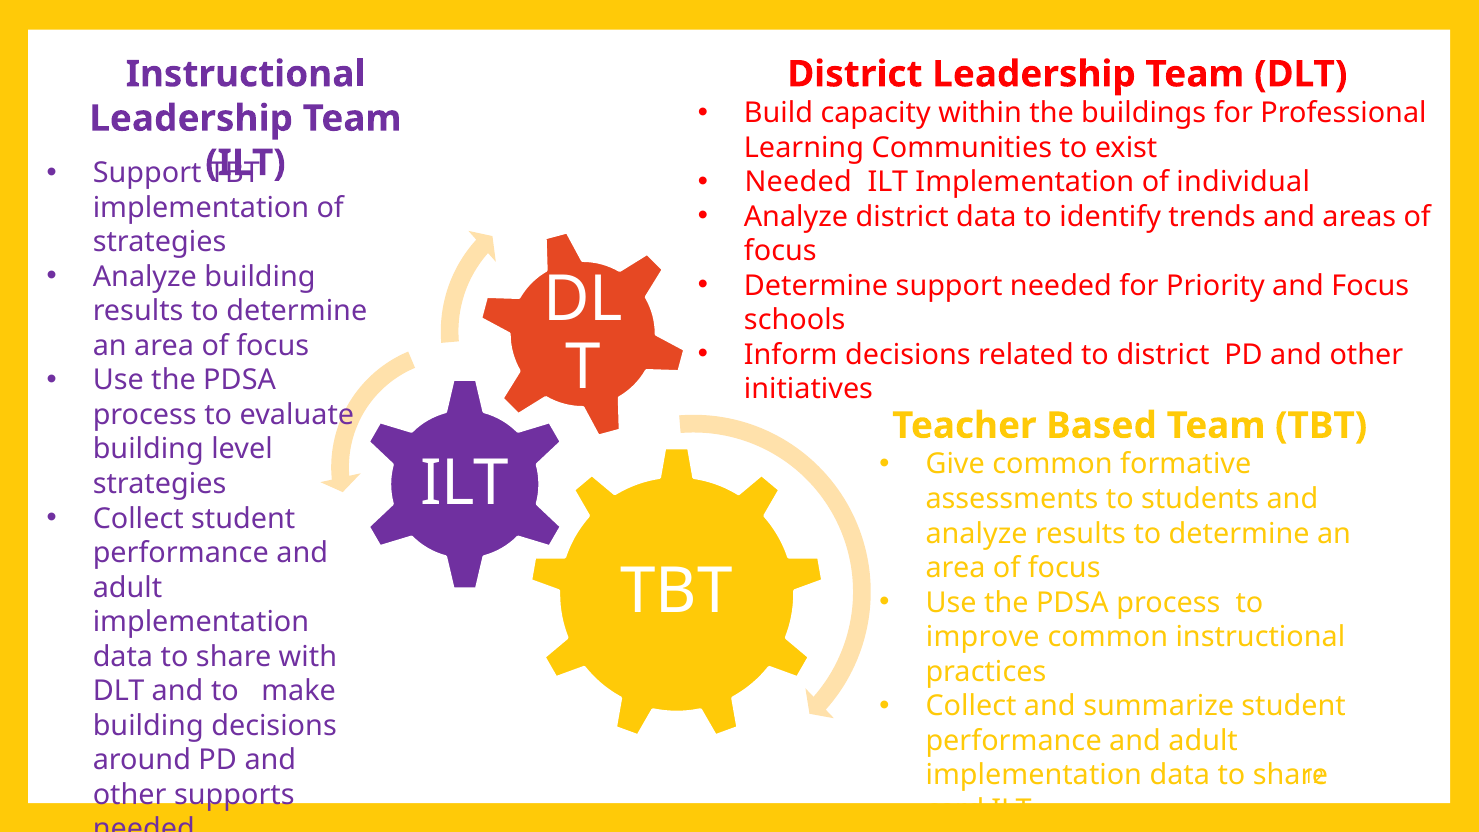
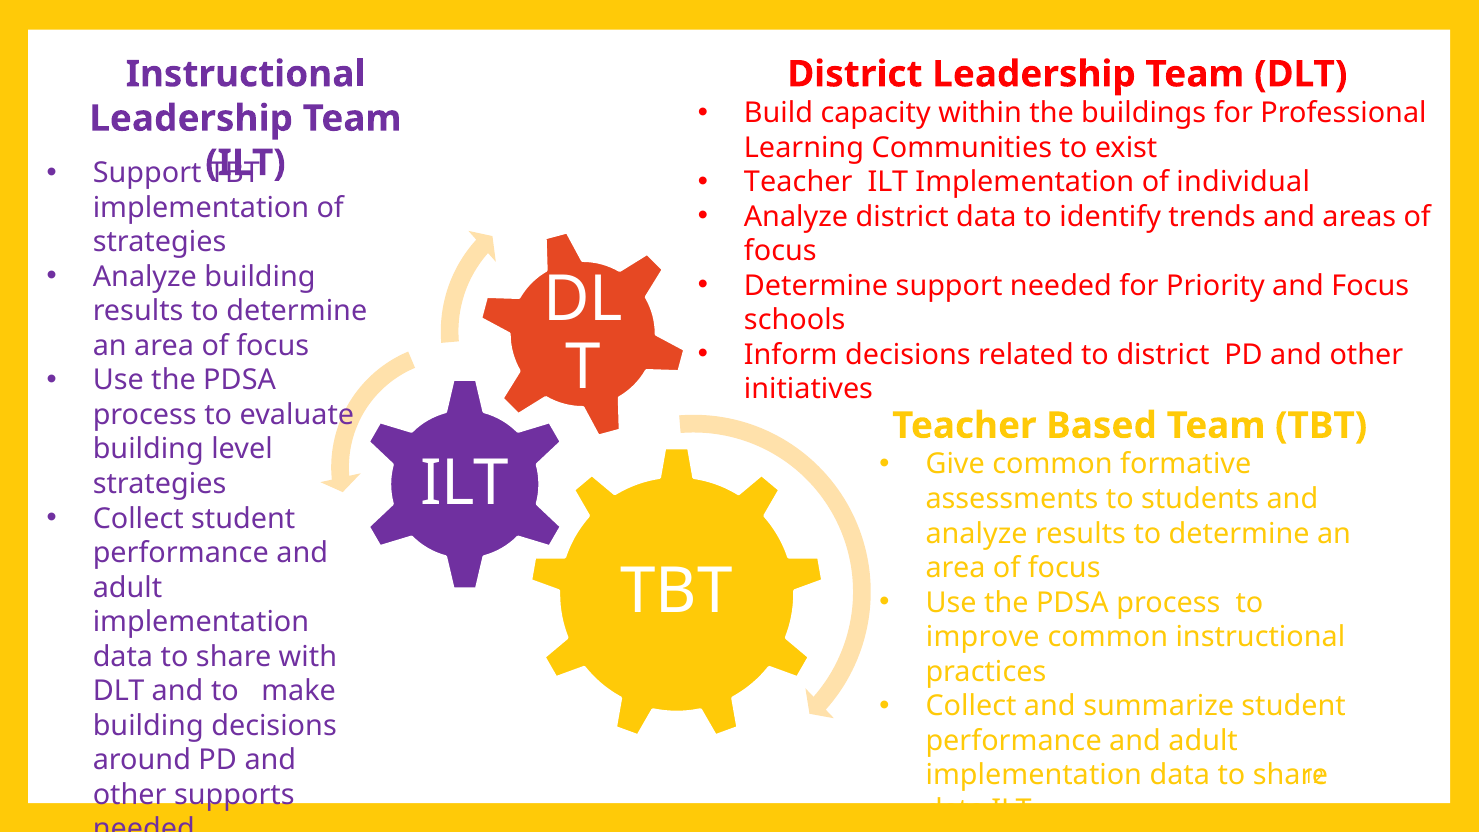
Needed: Needed -> Teacher (798, 182)
card: card -> data (955, 810)
